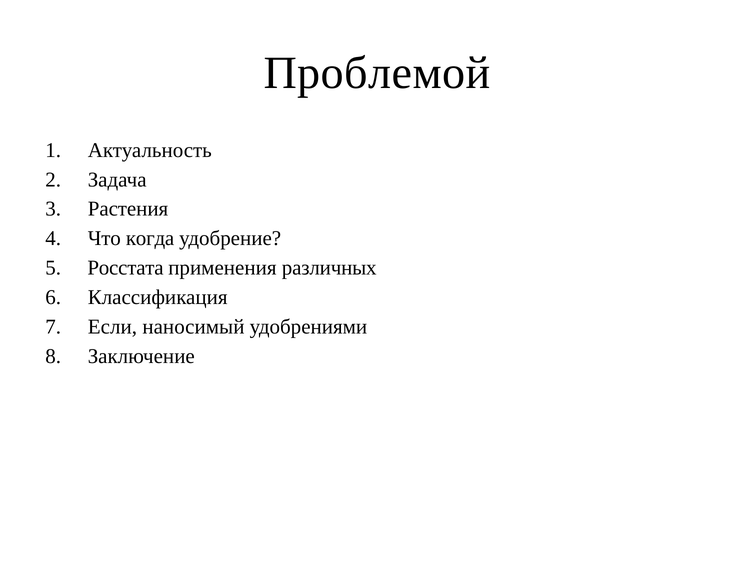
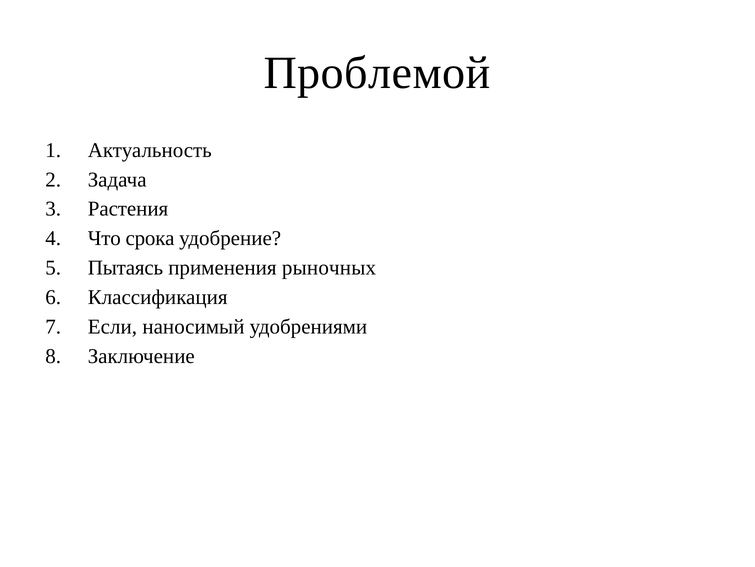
когда: когда -> срока (150, 238)
Росстата: Росстата -> Пытаясь (125, 268)
различных: различных -> рыночных (329, 268)
